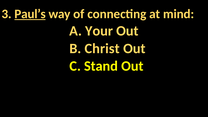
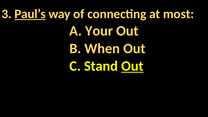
mind: mind -> most (179, 14)
Christ: Christ -> When (102, 48)
Out underline: none -> present (132, 66)
